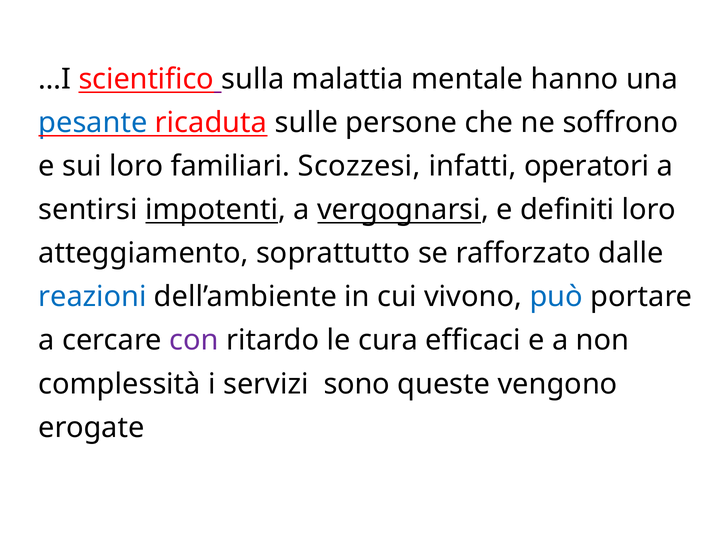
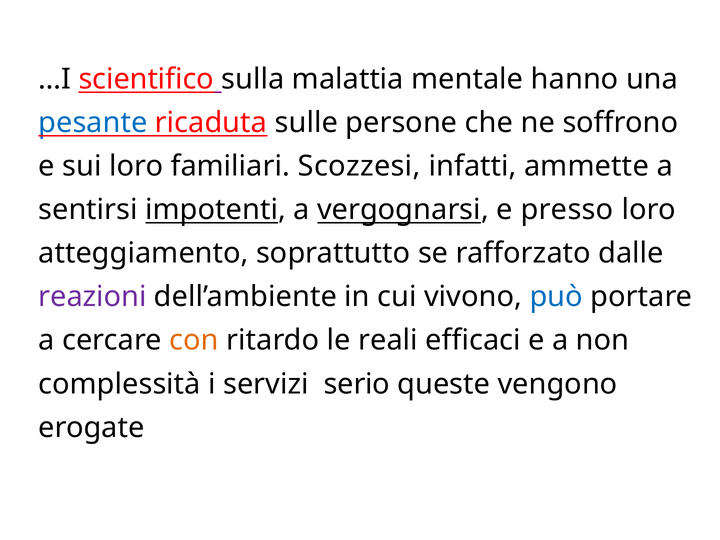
operatori: operatori -> ammette (586, 166)
definiti: definiti -> presso (567, 210)
reazioni colour: blue -> purple (92, 297)
con colour: purple -> orange (194, 340)
cura: cura -> reali (388, 340)
sono: sono -> serio (357, 384)
